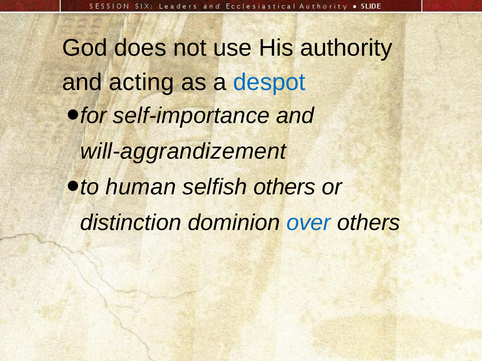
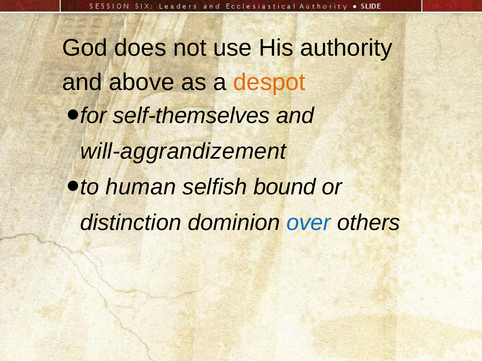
acting: acting -> above (142, 82)
despot colour: blue -> orange (269, 82)
self-importance: self-importance -> self-themselves (192, 116)
selfish others: others -> bound (285, 187)
